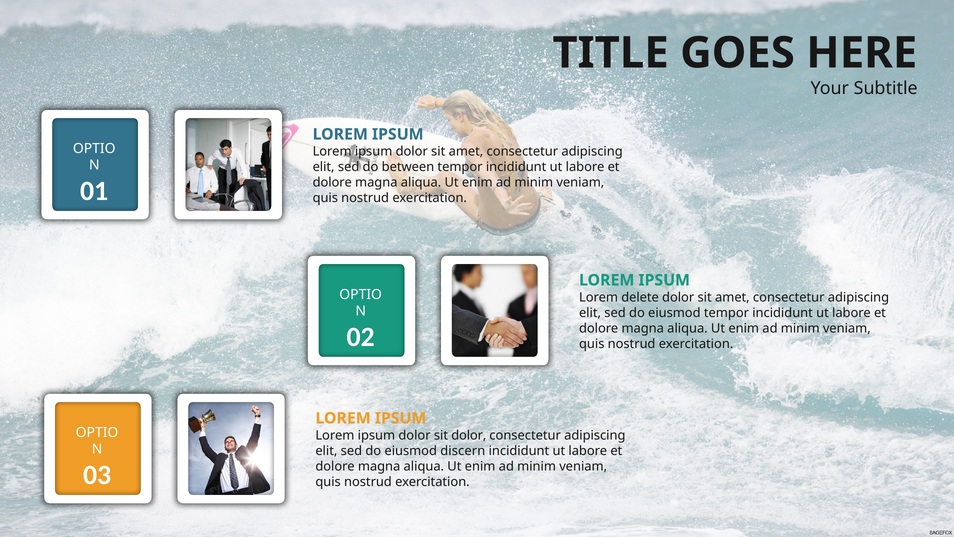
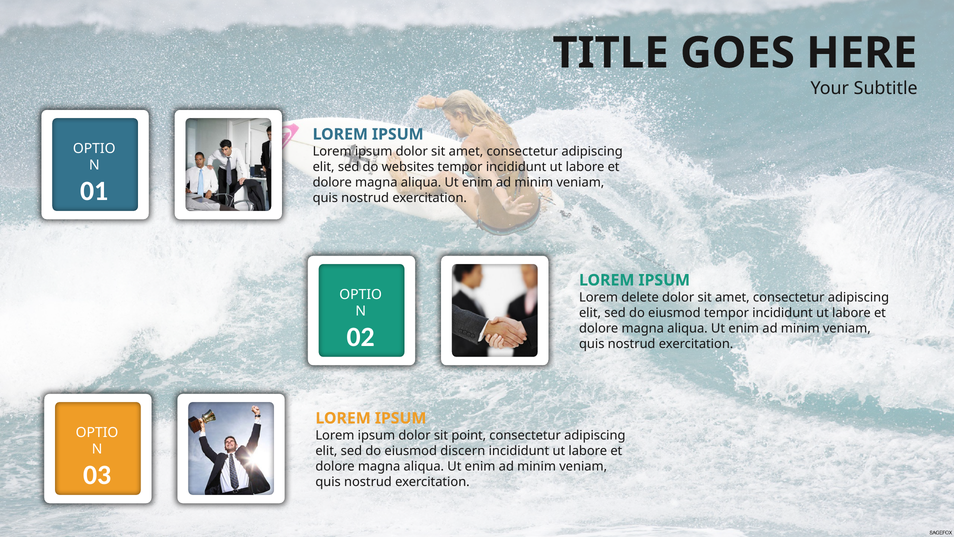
between: between -> websites (408, 167)
sit dolor: dolor -> point (469, 435)
